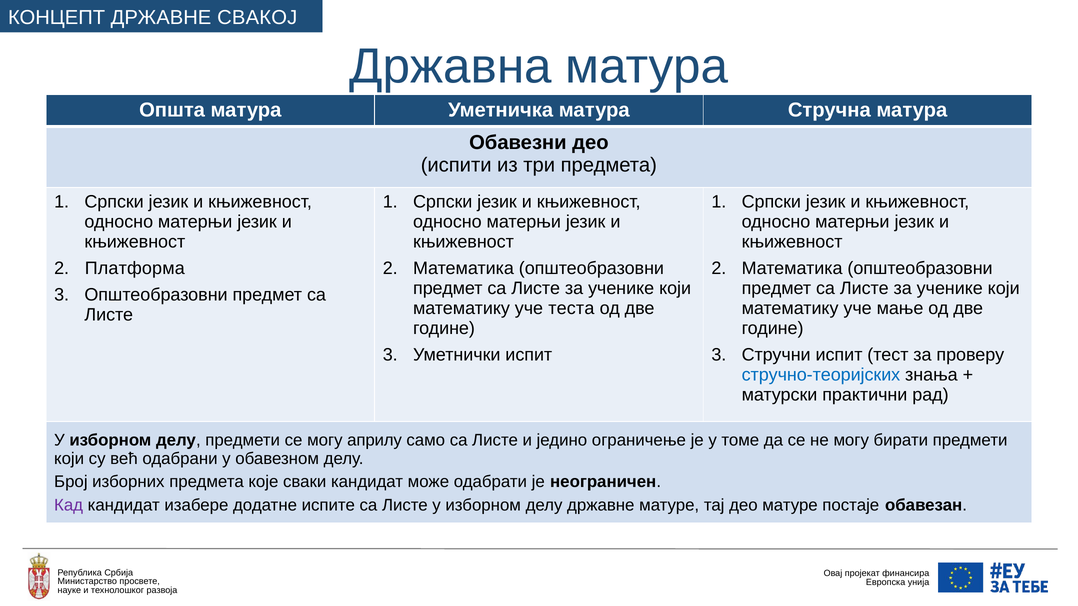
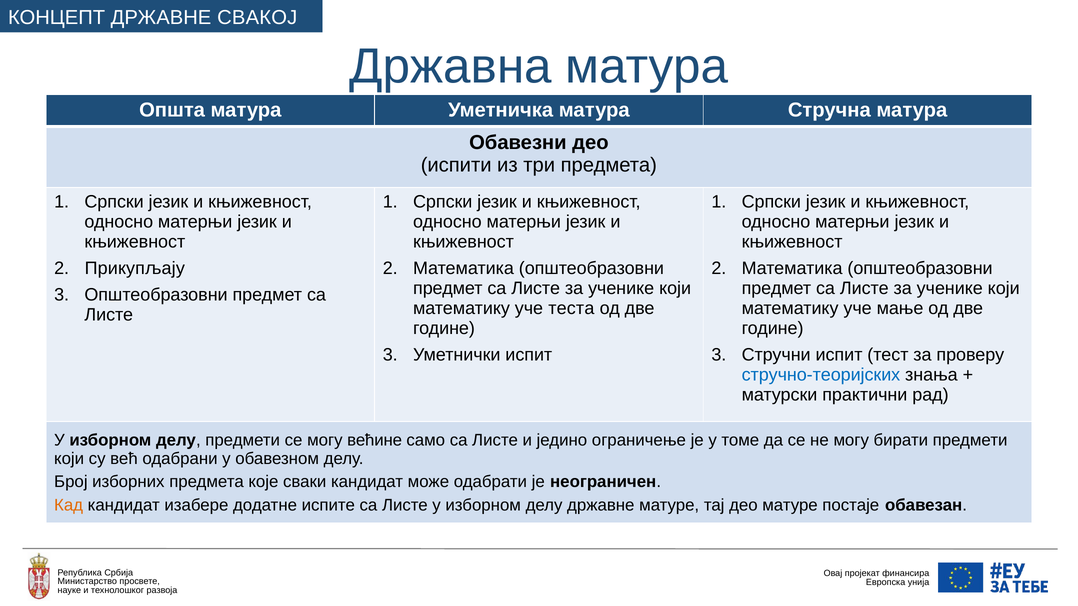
Платформа: Платформа -> Прикупљају (135, 269)
априлу: априлу -> већине (375, 440)
Кад colour: purple -> orange (69, 505)
